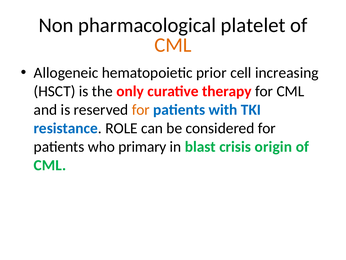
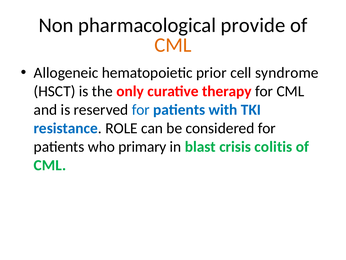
platelet: platelet -> provide (253, 25)
increasing: increasing -> syndrome (287, 73)
for colour: orange -> blue (141, 109)
origin: origin -> colitis (273, 146)
